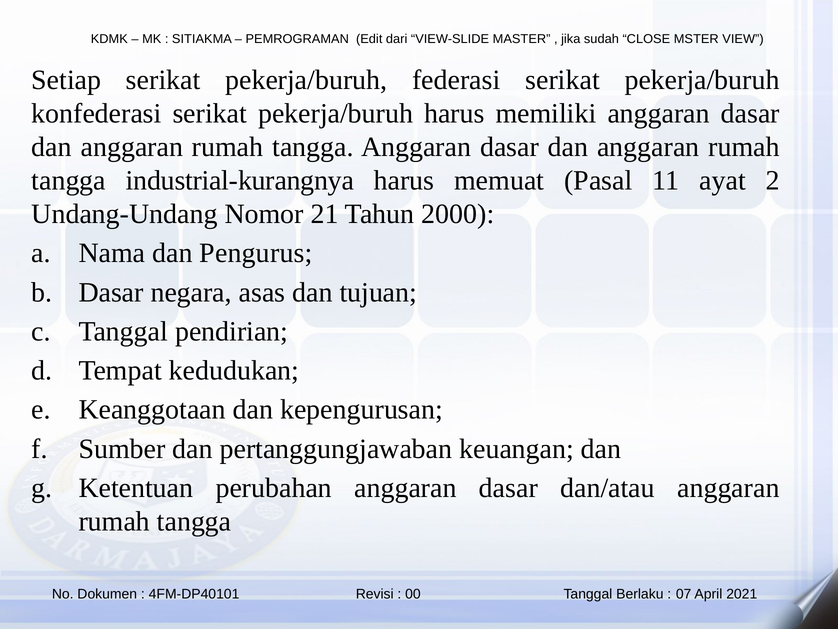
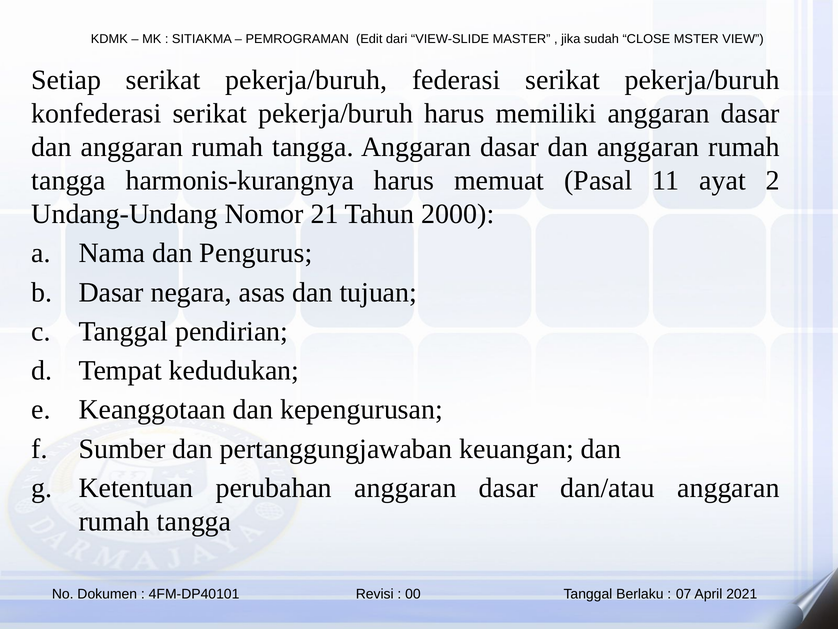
industrial-kurangnya: industrial-kurangnya -> harmonis-kurangnya (240, 180)
